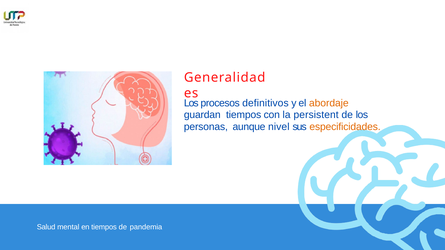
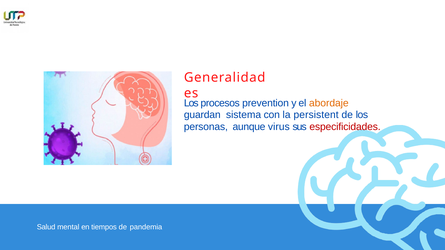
definitivos: definitivos -> prevention (266, 103)
guardan tiempos: tiempos -> sistema (244, 115)
nivel: nivel -> virus (279, 127)
especificidades colour: orange -> red (345, 127)
